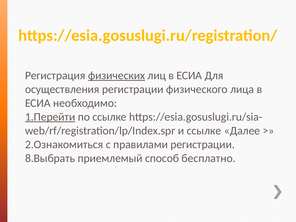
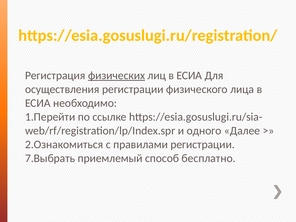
1.Перейти underline: present -> none (50, 117)
и ссылке: ссылке -> одного (204, 131)
8.Выбрать: 8.Выбрать -> 7.Выбрать (50, 158)
